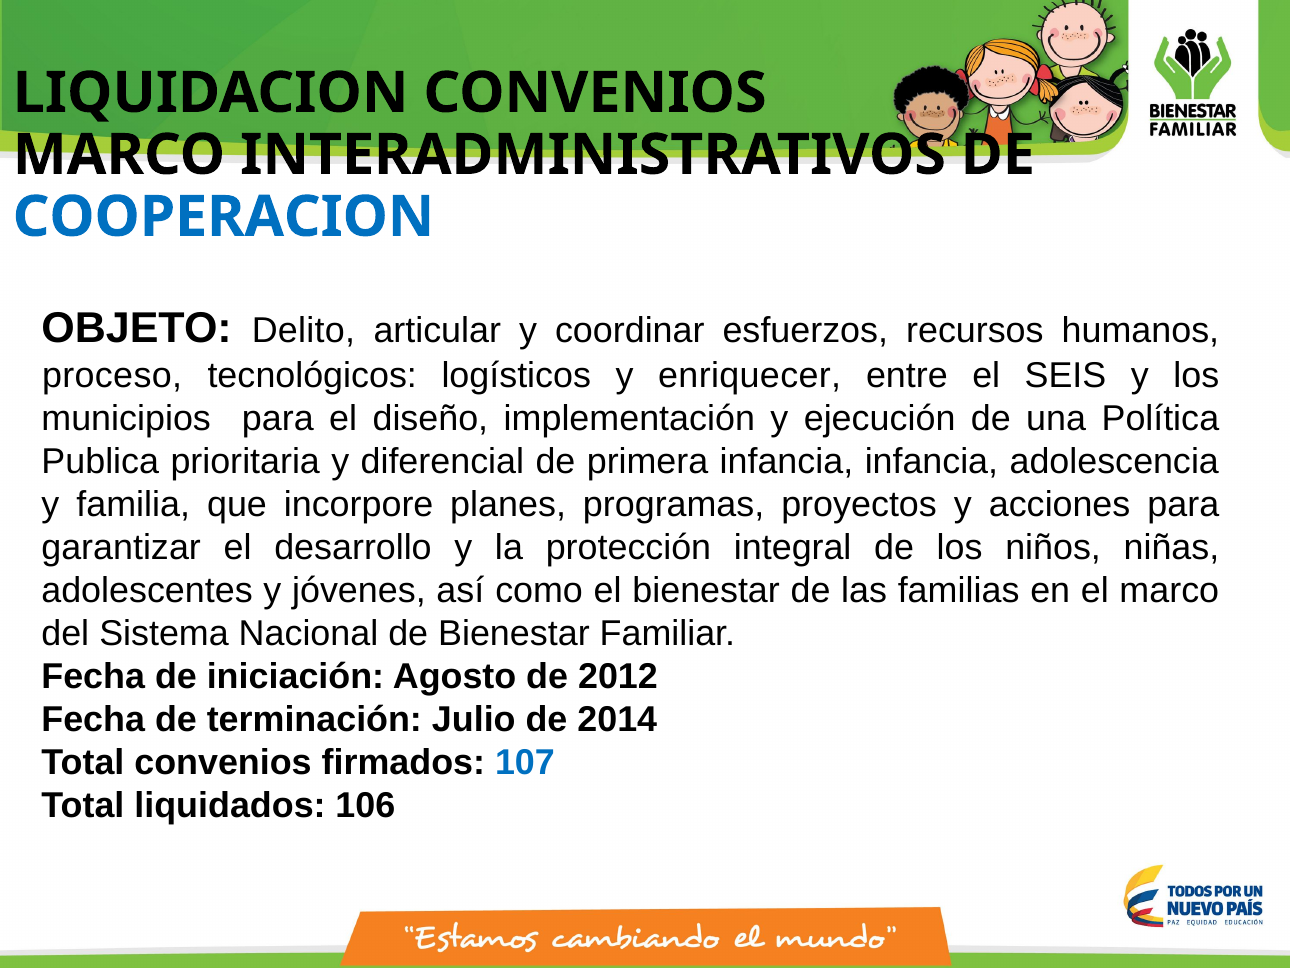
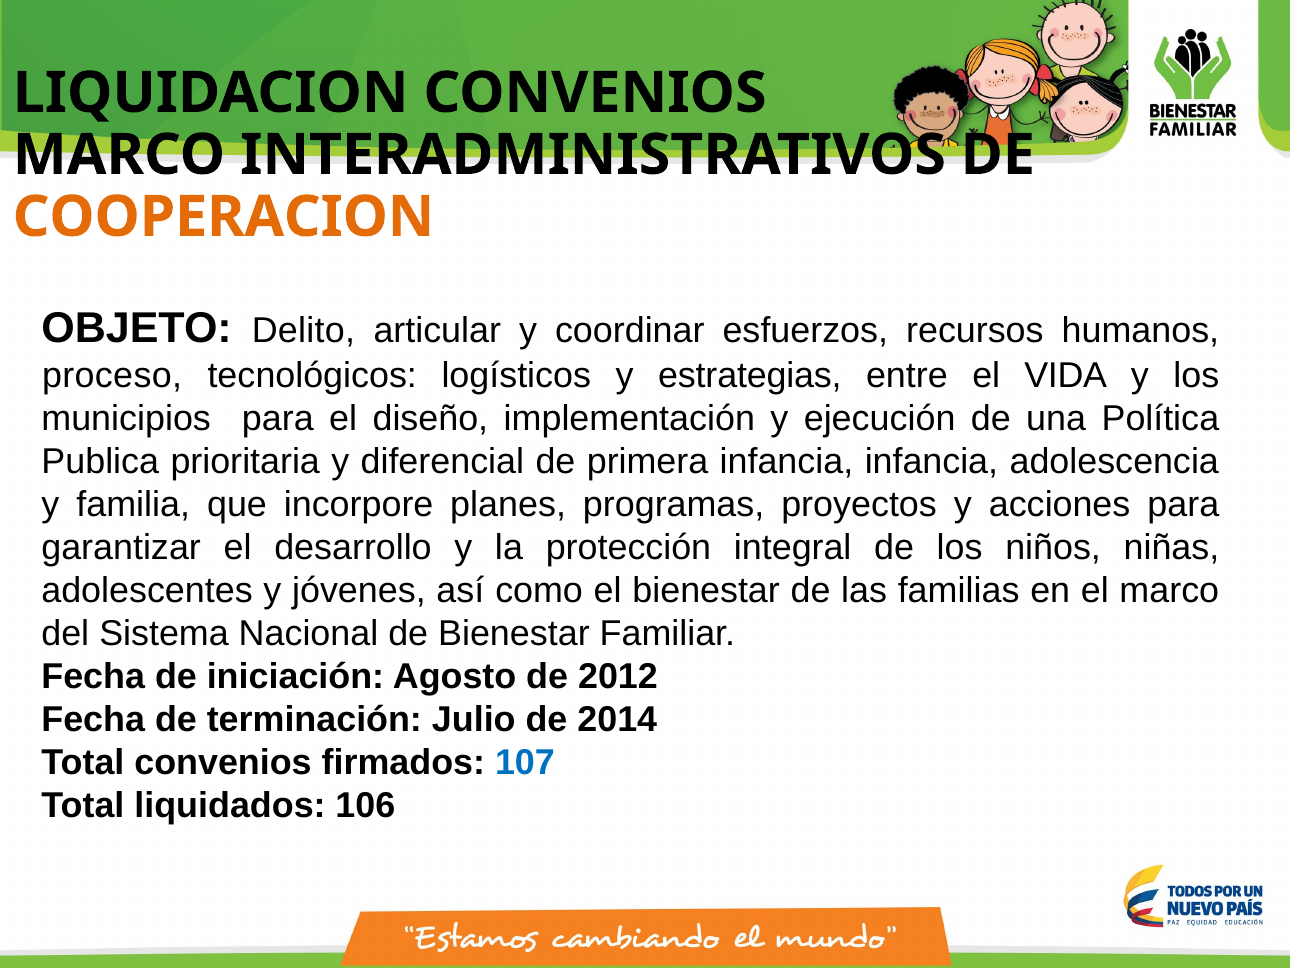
COOPERACION colour: blue -> orange (224, 217)
enriquecer: enriquecer -> estrategias (750, 375)
SEIS: SEIS -> VIDA (1066, 375)
